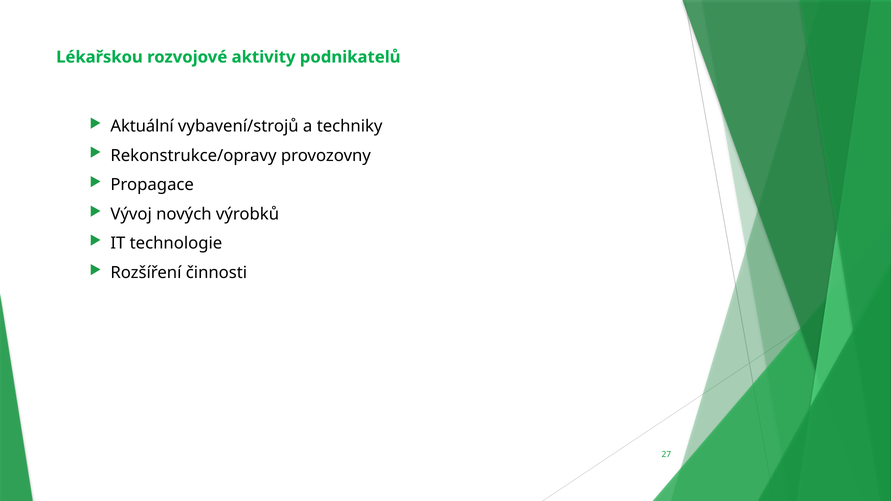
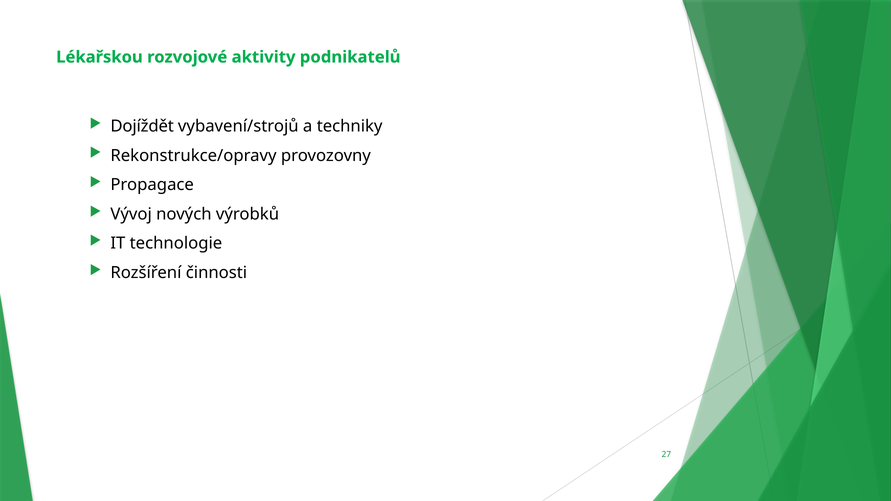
Aktuální: Aktuální -> Dojíždět (142, 126)
